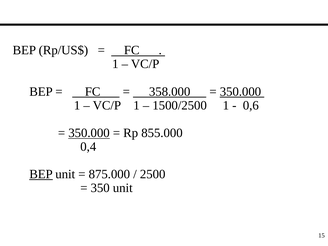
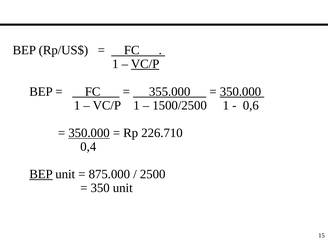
VC/P underline: none -> present (145, 64)
358.000: 358.000 -> 355.000 (170, 92)
855.000: 855.000 -> 226.710 (162, 133)
